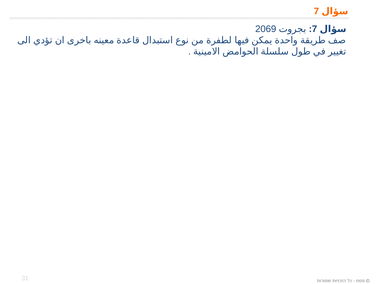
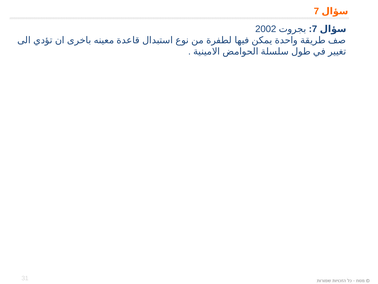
2069: 2069 -> 2002 (266, 29)
